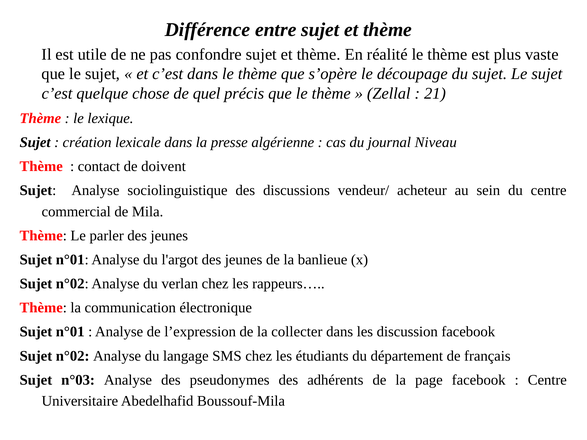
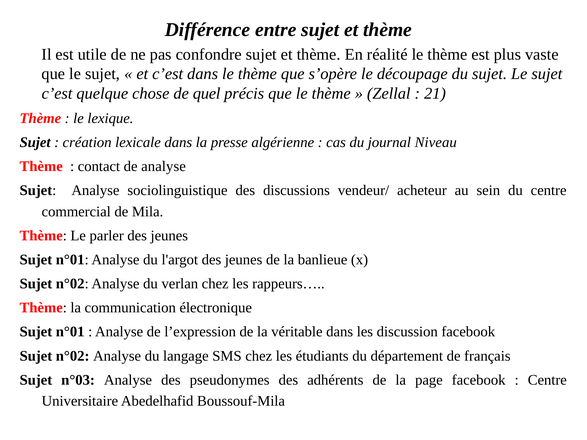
de doivent: doivent -> analyse (164, 167)
collecter: collecter -> véritable (297, 332)
